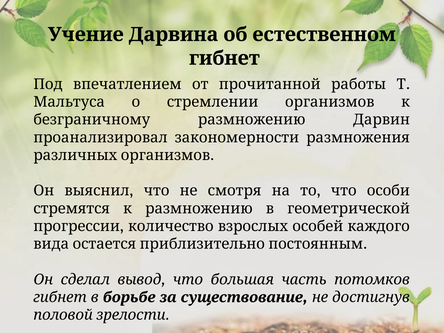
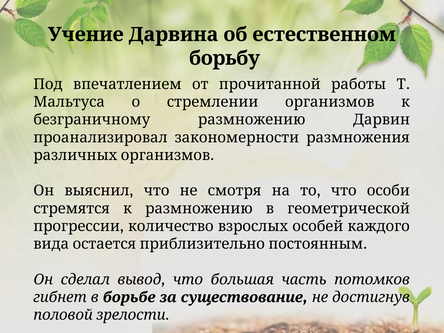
гибнет: гибнет -> борьбу (225, 58)
